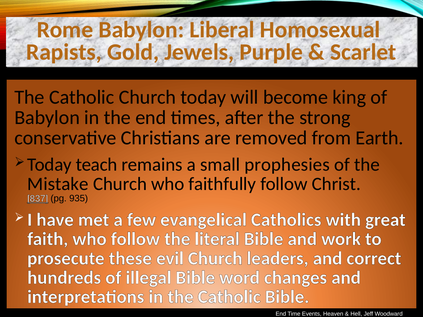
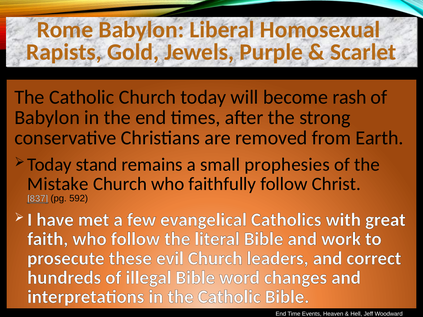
king: king -> rash (349, 97)
teach: teach -> stand (97, 165)
935: 935 -> 592 (79, 199)
